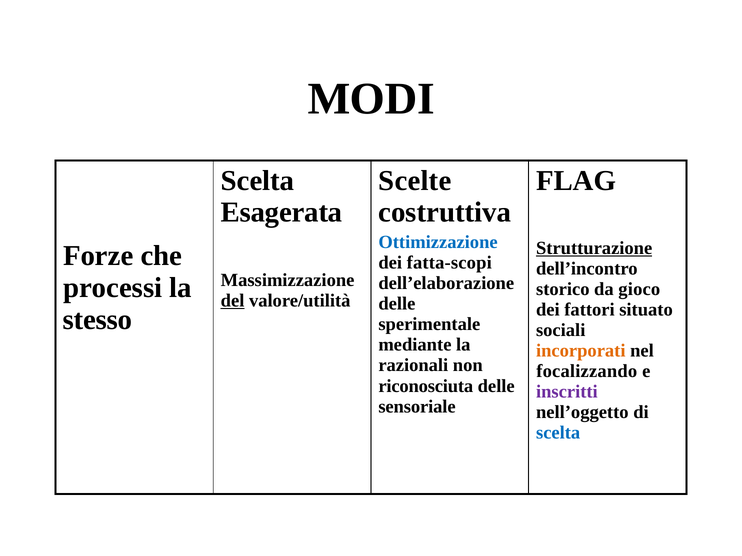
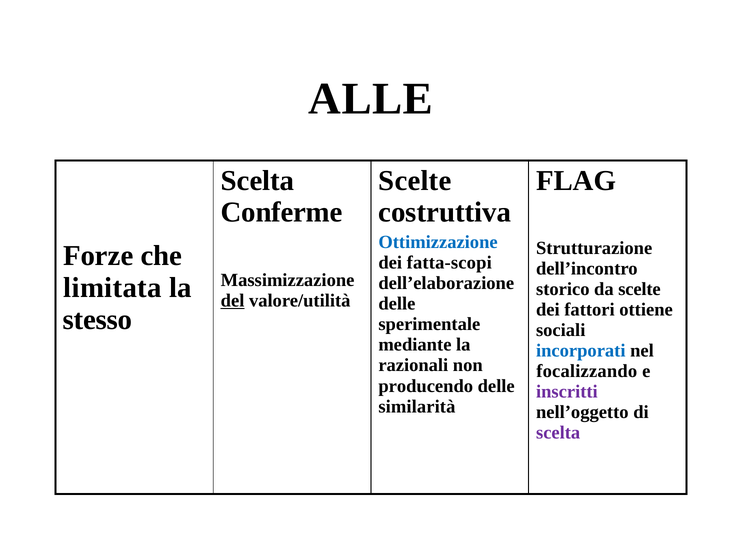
MODI: MODI -> ALLE (371, 99)
Esagerata: Esagerata -> Conferme (282, 213)
Strutturazione underline: present -> none (594, 248)
processi: processi -> limitata (113, 288)
da gioco: gioco -> scelte (639, 289)
situato: situato -> ottiene (646, 310)
incorporati colour: orange -> blue (581, 351)
riconosciuta: riconosciuta -> producendo (426, 386)
sensoriale: sensoriale -> similarità (417, 407)
scelta colour: blue -> purple (558, 433)
